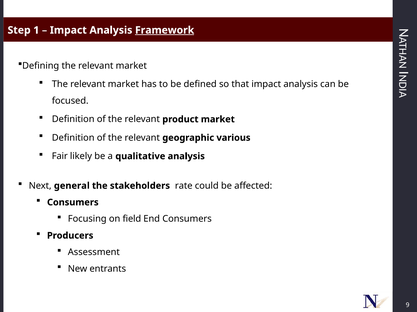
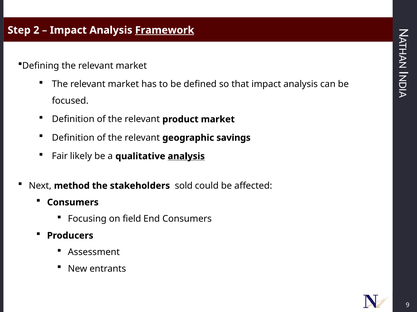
1: 1 -> 2 (36, 30)
various: various -> savings (234, 138)
analysis underline: none -> present (186, 157)
general: general -> method (72, 186)
rate: rate -> sold (184, 186)
